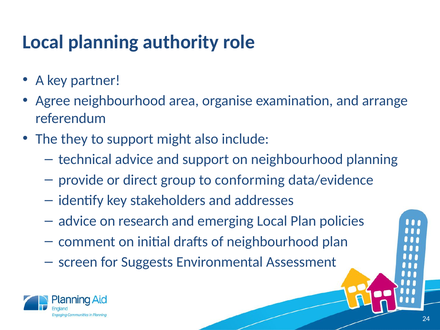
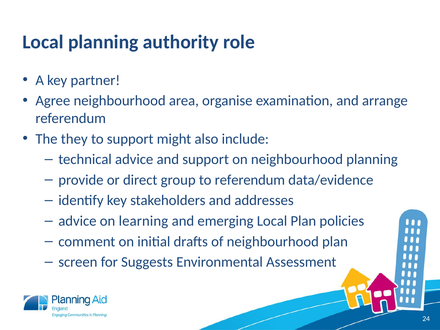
to conforming: conforming -> referendum (250, 180)
research: research -> learning (143, 221)
